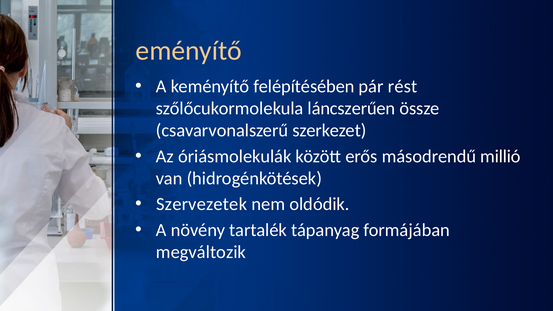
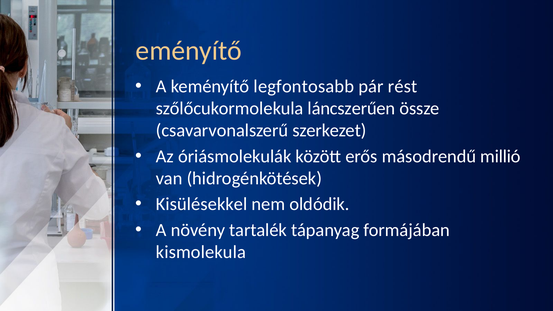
felépítésében: felépítésében -> legfontosabb (304, 86)
Szervezetek: Szervezetek -> Kisülésekkel (202, 204)
megváltozik: megváltozik -> kismolekula (201, 252)
